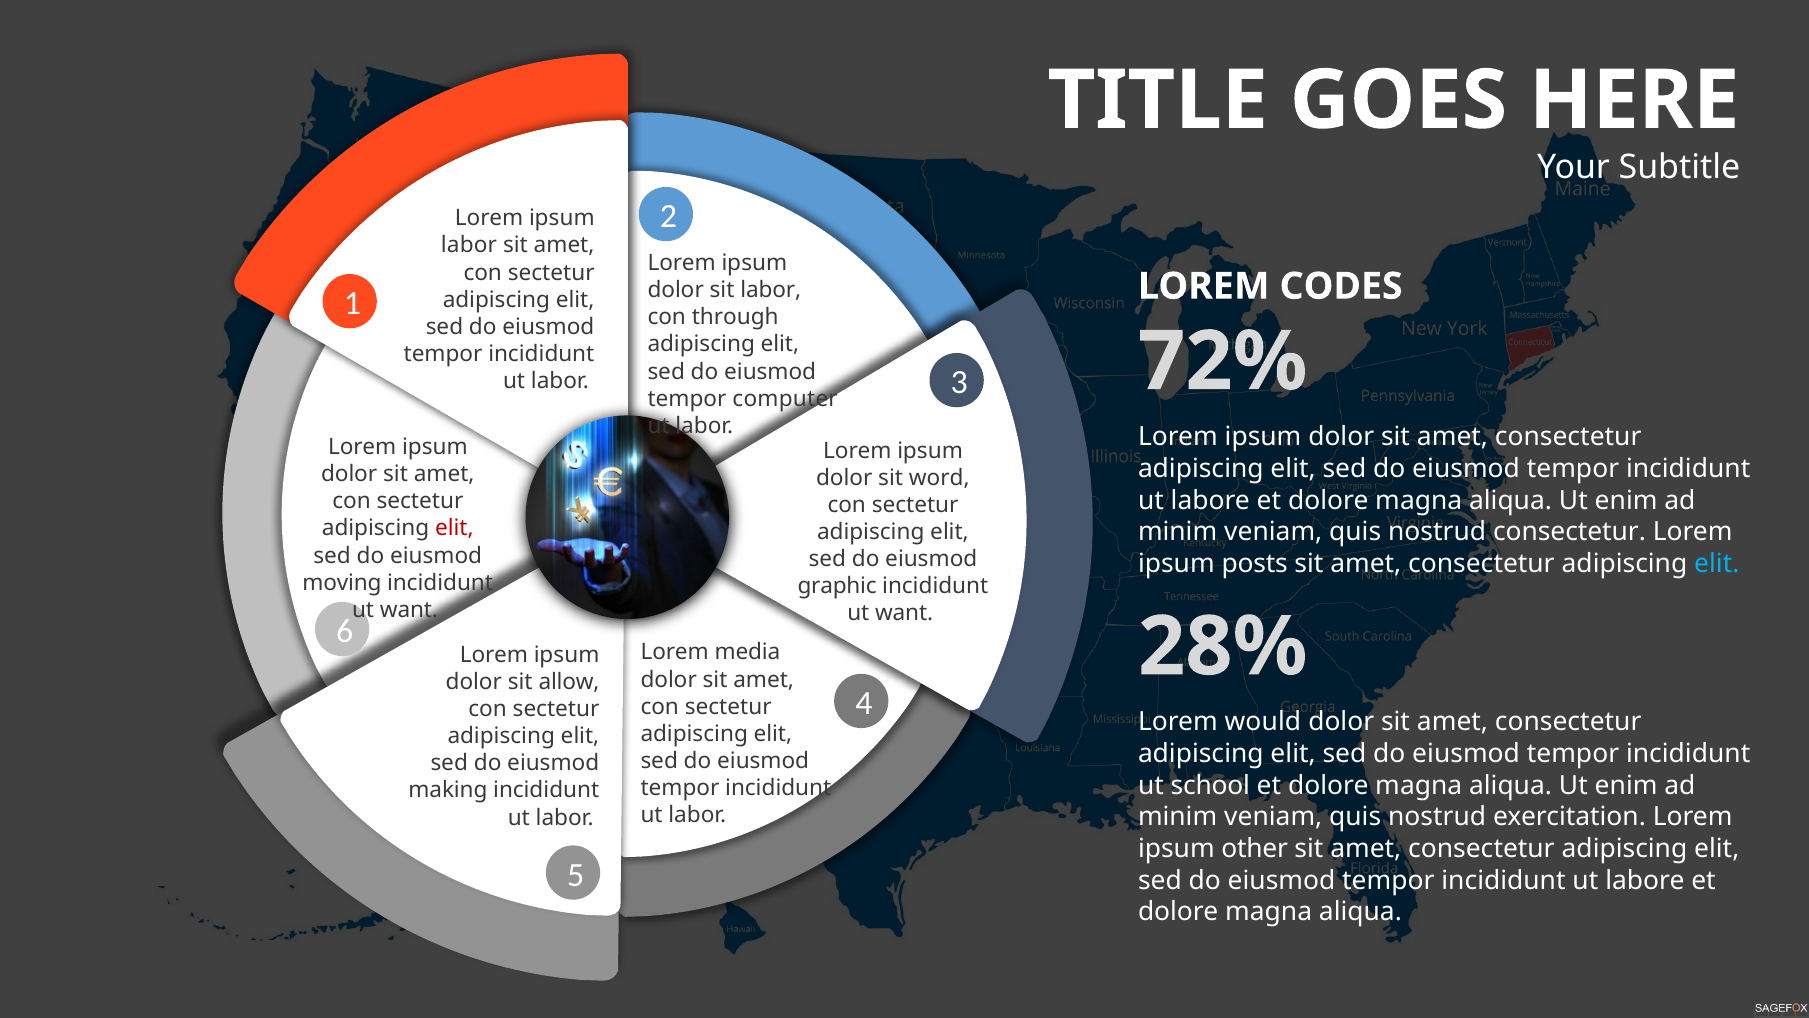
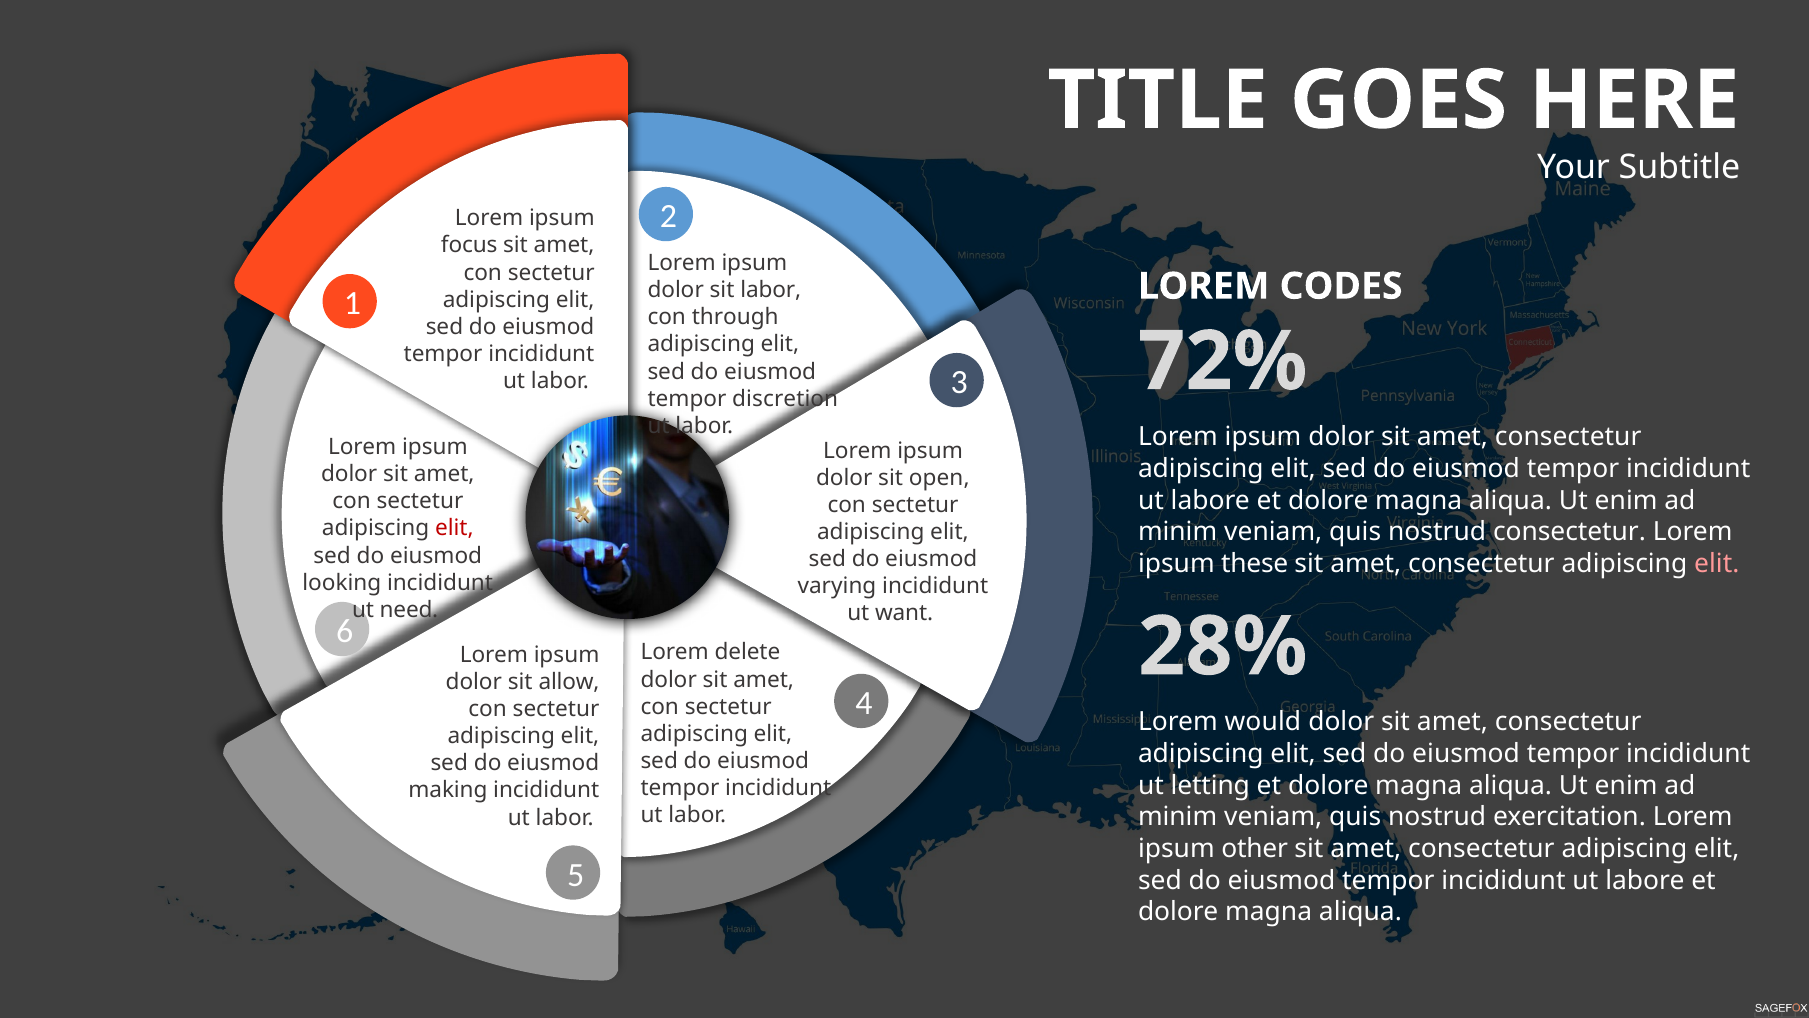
labor: labor -> focus (469, 245)
computer: computer -> discretion (785, 399)
word: word -> open (939, 478)
posts: posts -> these (1255, 564)
elit colour: light blue -> pink (1717, 564)
moving: moving -> looking (342, 583)
graphic: graphic -> varying (837, 586)
want: want -> need (409, 610)
media: media -> delete (747, 652)
school: school -> letting (1210, 785)
